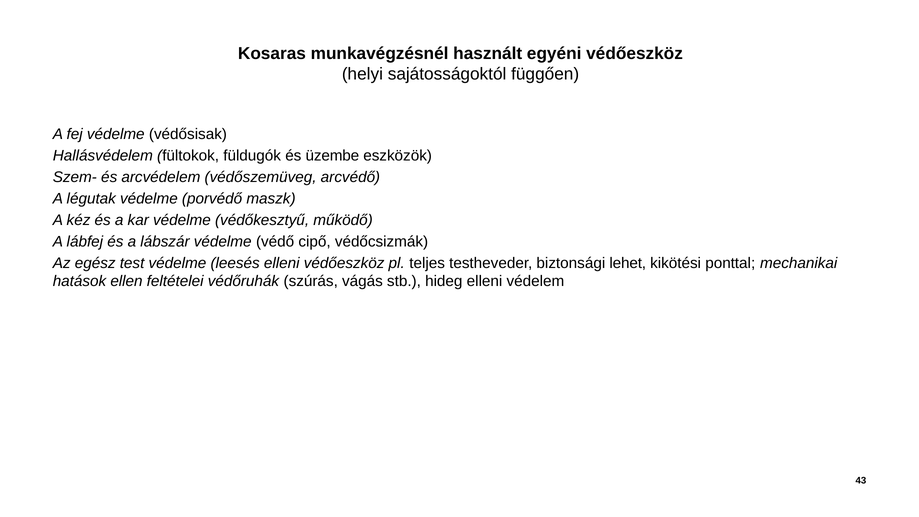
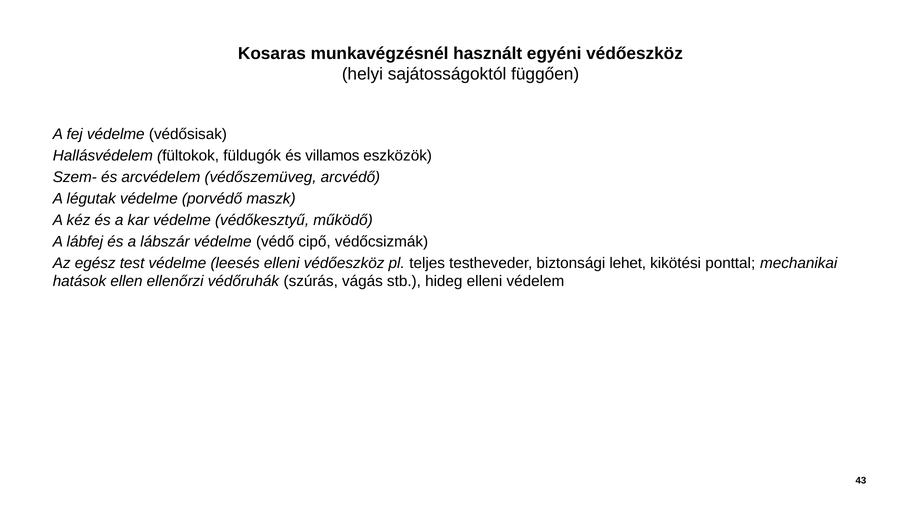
üzembe: üzembe -> villamos (332, 156)
feltételei: feltételei -> ellenőrzi (175, 281)
